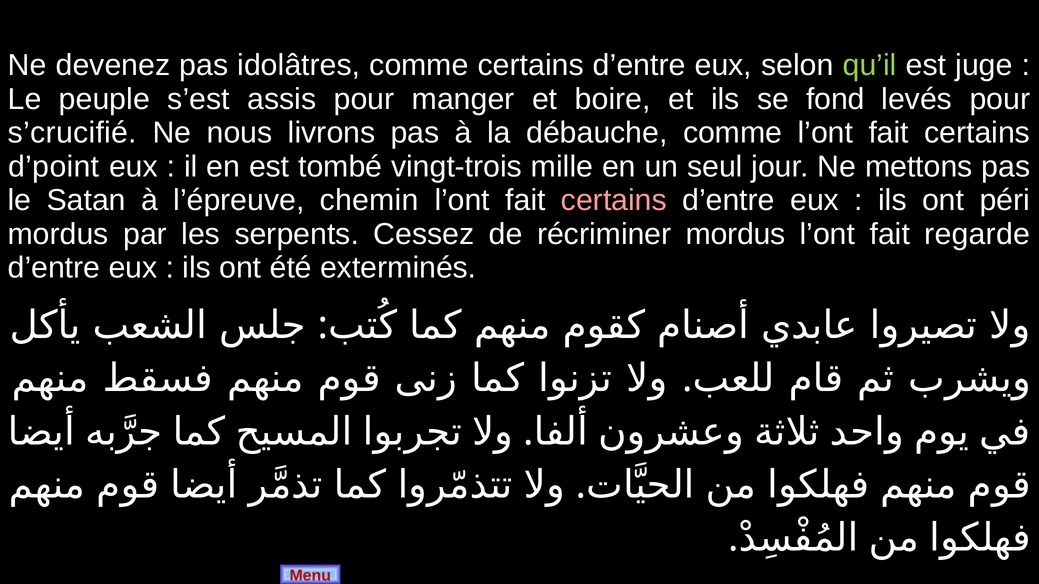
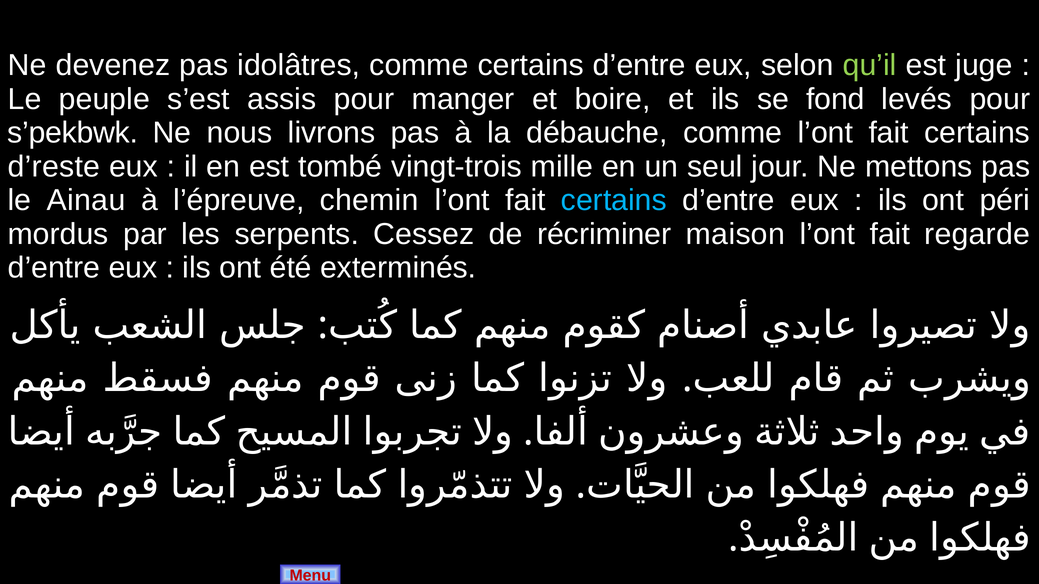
s’crucifié: s’crucifié -> s’pekbwk (73, 133)
d’point: d’point -> d’reste (54, 167)
Satan: Satan -> Ainau (86, 200)
certains colour: pink -> light blue (614, 200)
récriminer mordus: mordus -> maison (735, 234)
